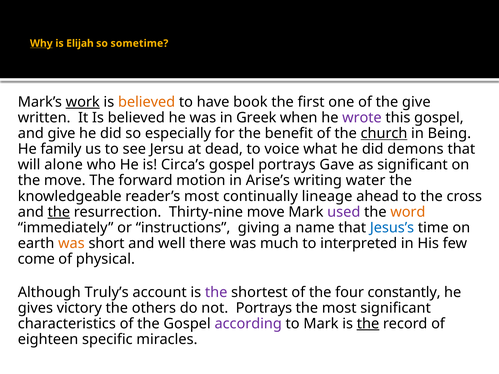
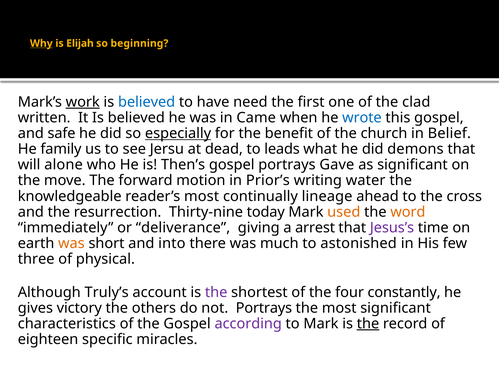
sometime: sometime -> beginning (139, 43)
believed colour: orange -> blue (147, 102)
book: book -> need (250, 102)
the give: give -> clad (416, 102)
Greek: Greek -> Came (256, 118)
wrote colour: purple -> blue (362, 118)
and give: give -> safe (62, 134)
especially underline: none -> present (178, 134)
church underline: present -> none (384, 134)
Being: Being -> Belief (449, 134)
voice: voice -> leads (282, 149)
Circa’s: Circa’s -> Then’s (183, 165)
Arise’s: Arise’s -> Prior’s (268, 181)
the underline: present -> none (59, 212)
Thirty-nine move: move -> today (266, 212)
used colour: purple -> orange (344, 212)
instructions: instructions -> deliverance (183, 228)
name: name -> arrest (315, 228)
Jesus’s colour: blue -> purple (392, 228)
well: well -> into (172, 244)
interpreted: interpreted -> astonished (359, 244)
come: come -> three (36, 259)
